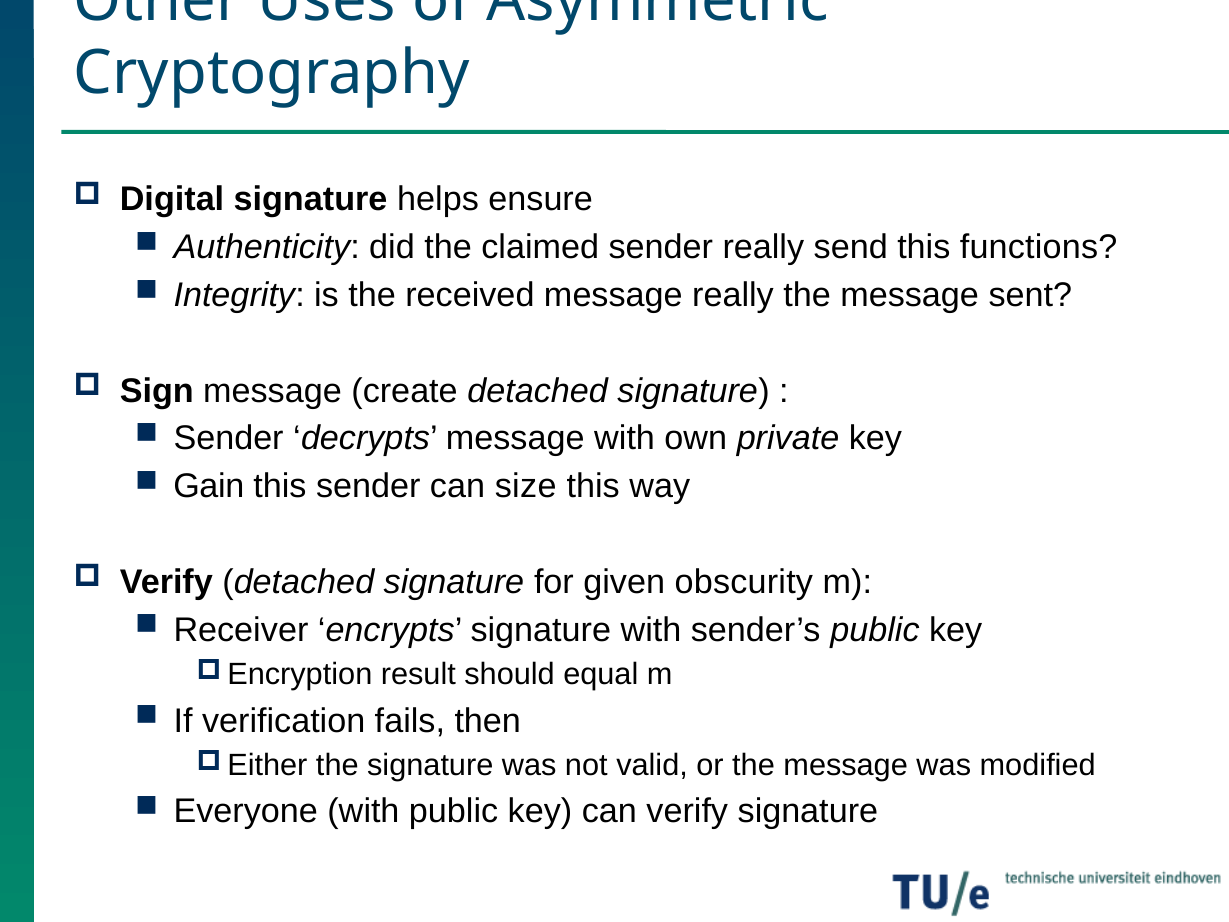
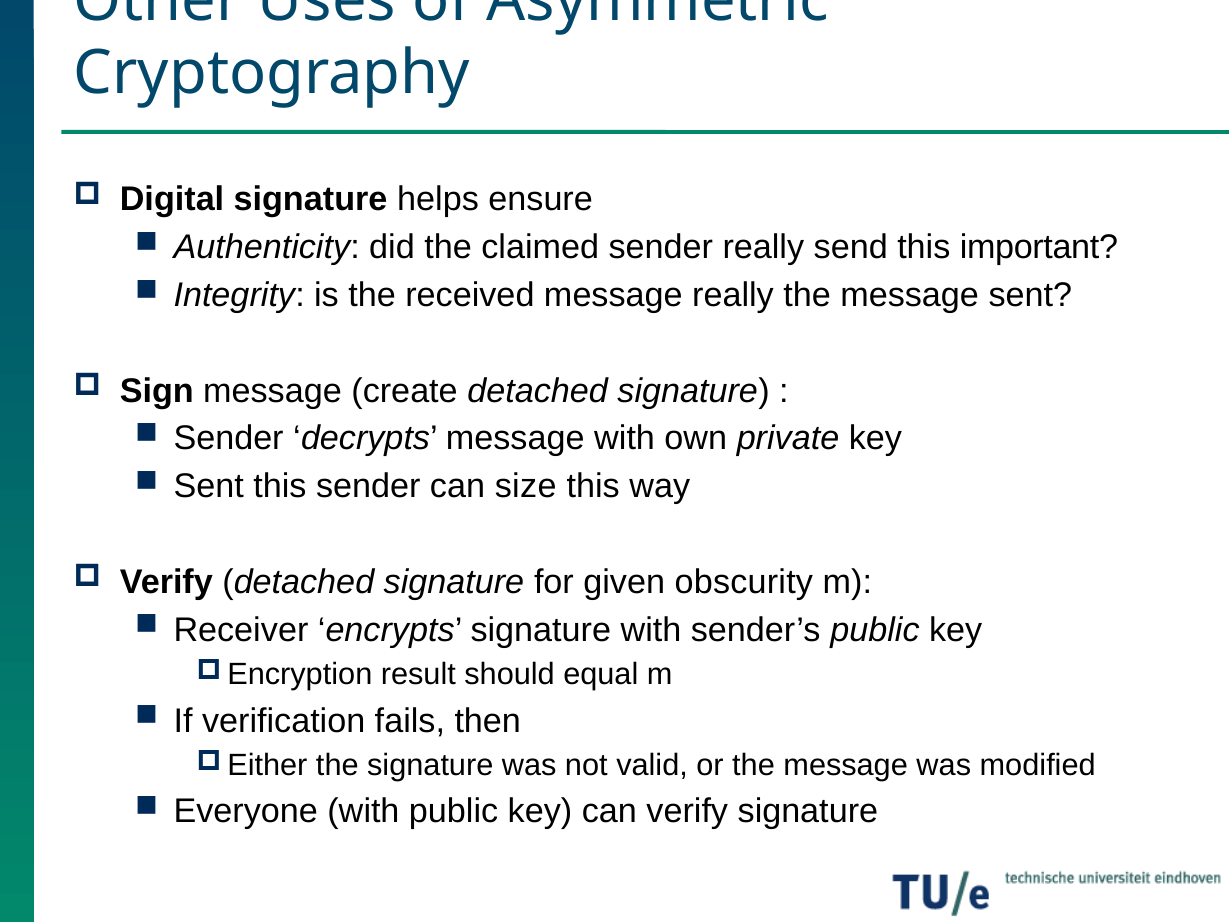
functions: functions -> important (1039, 247)
Gain: Gain -> Sent (209, 486)
